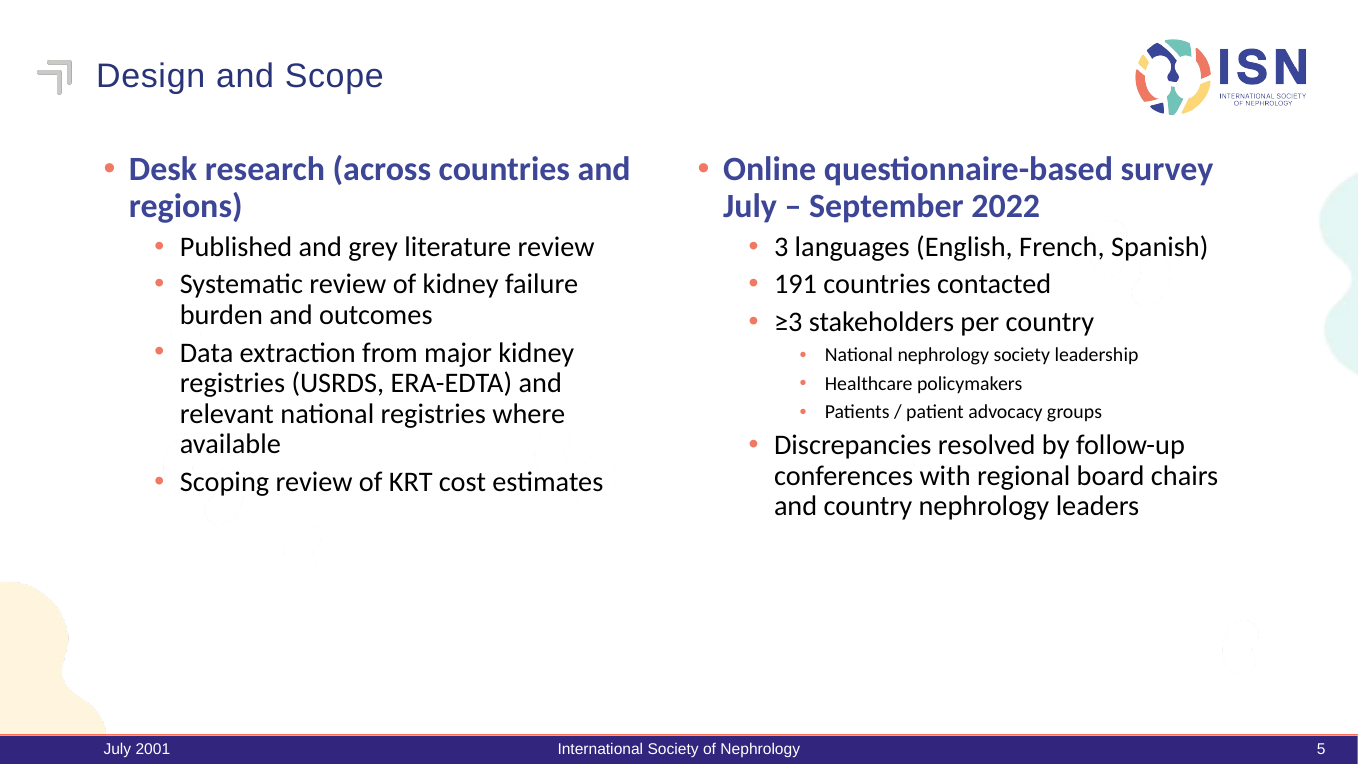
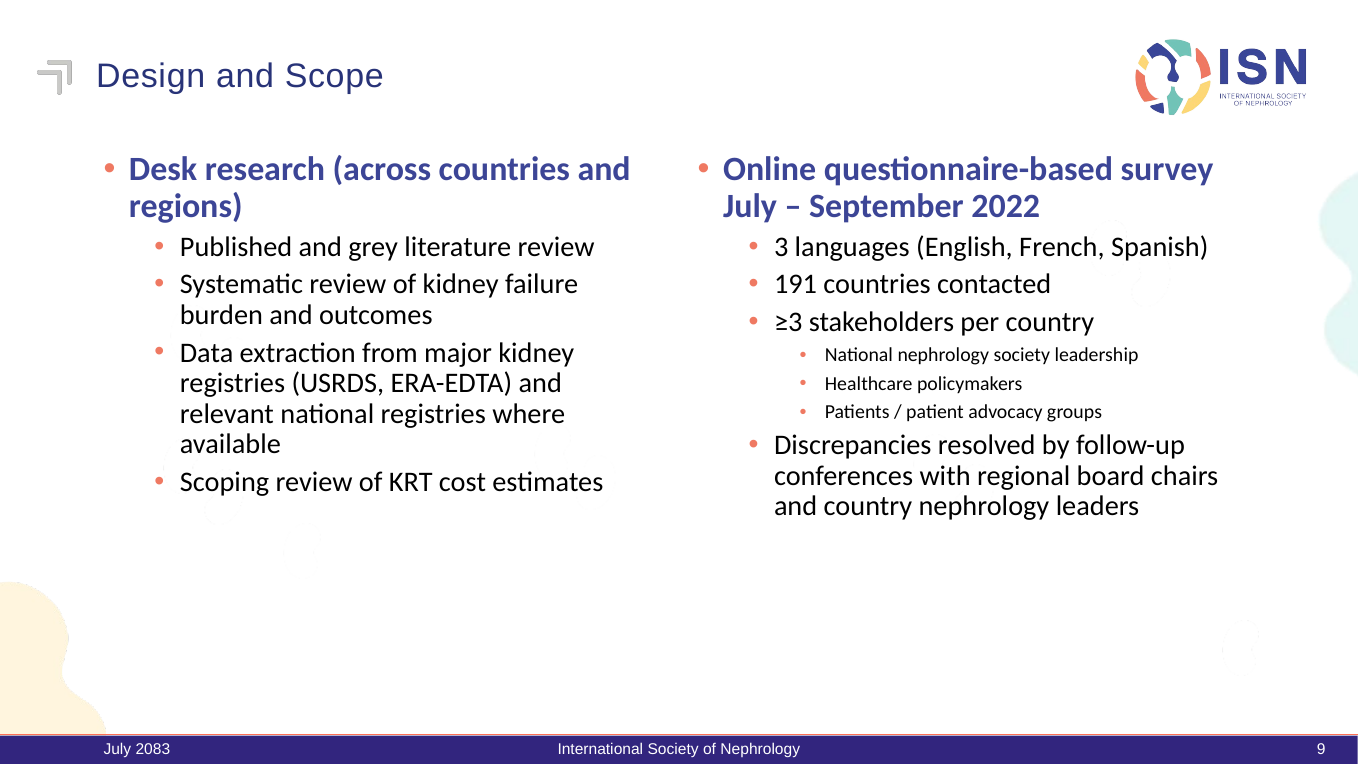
2001: 2001 -> 2083 (153, 749)
5: 5 -> 9 (1321, 749)
